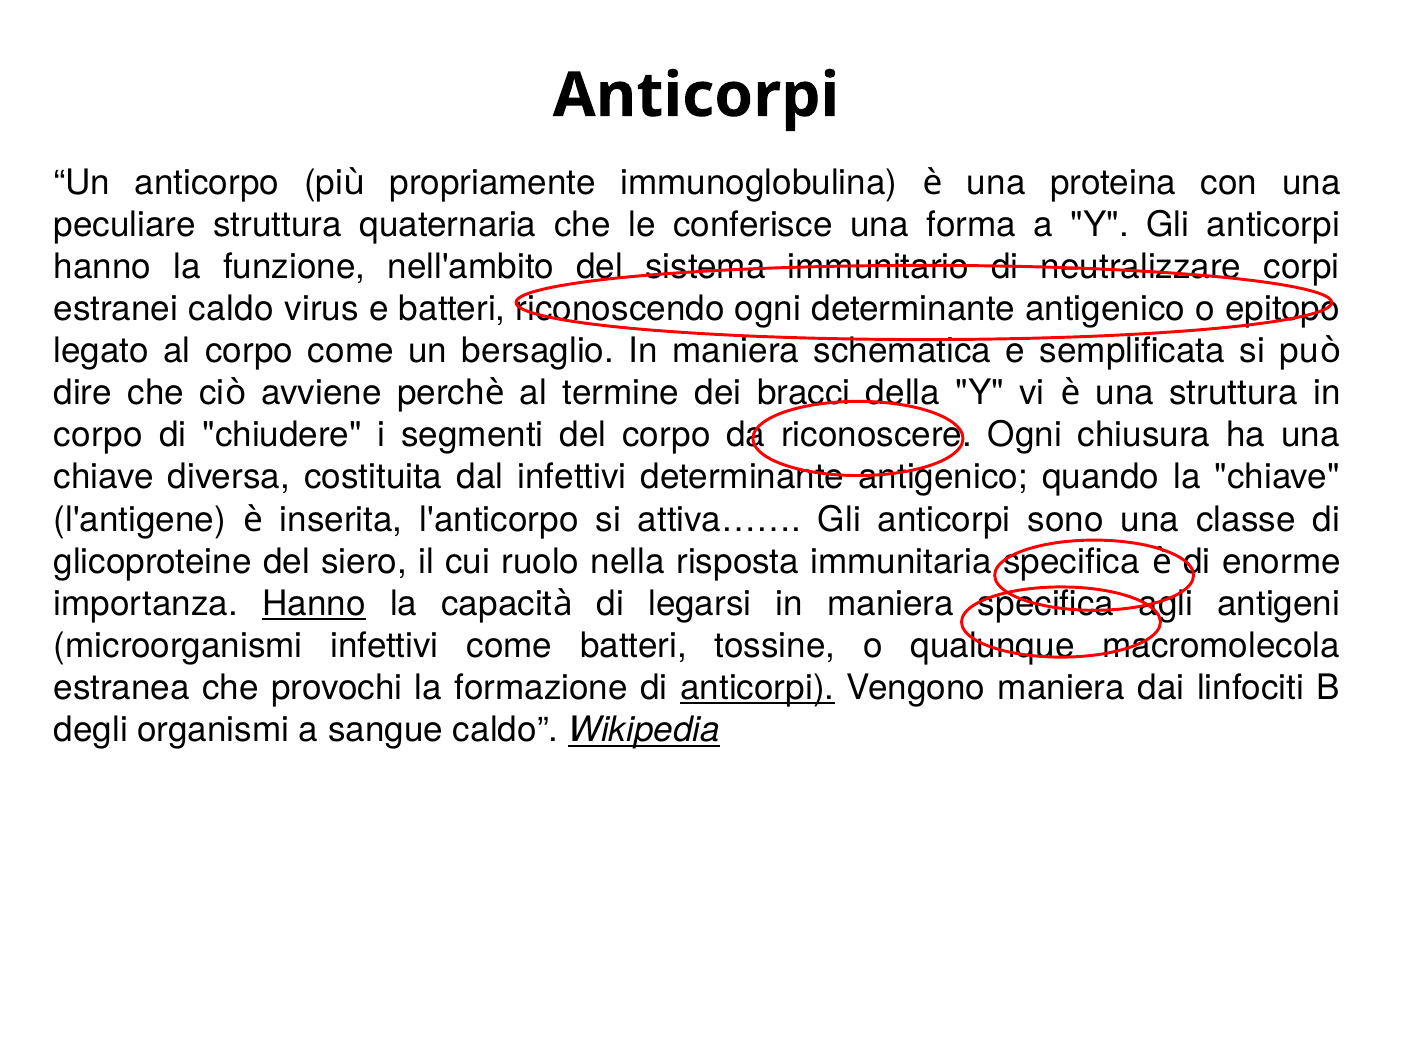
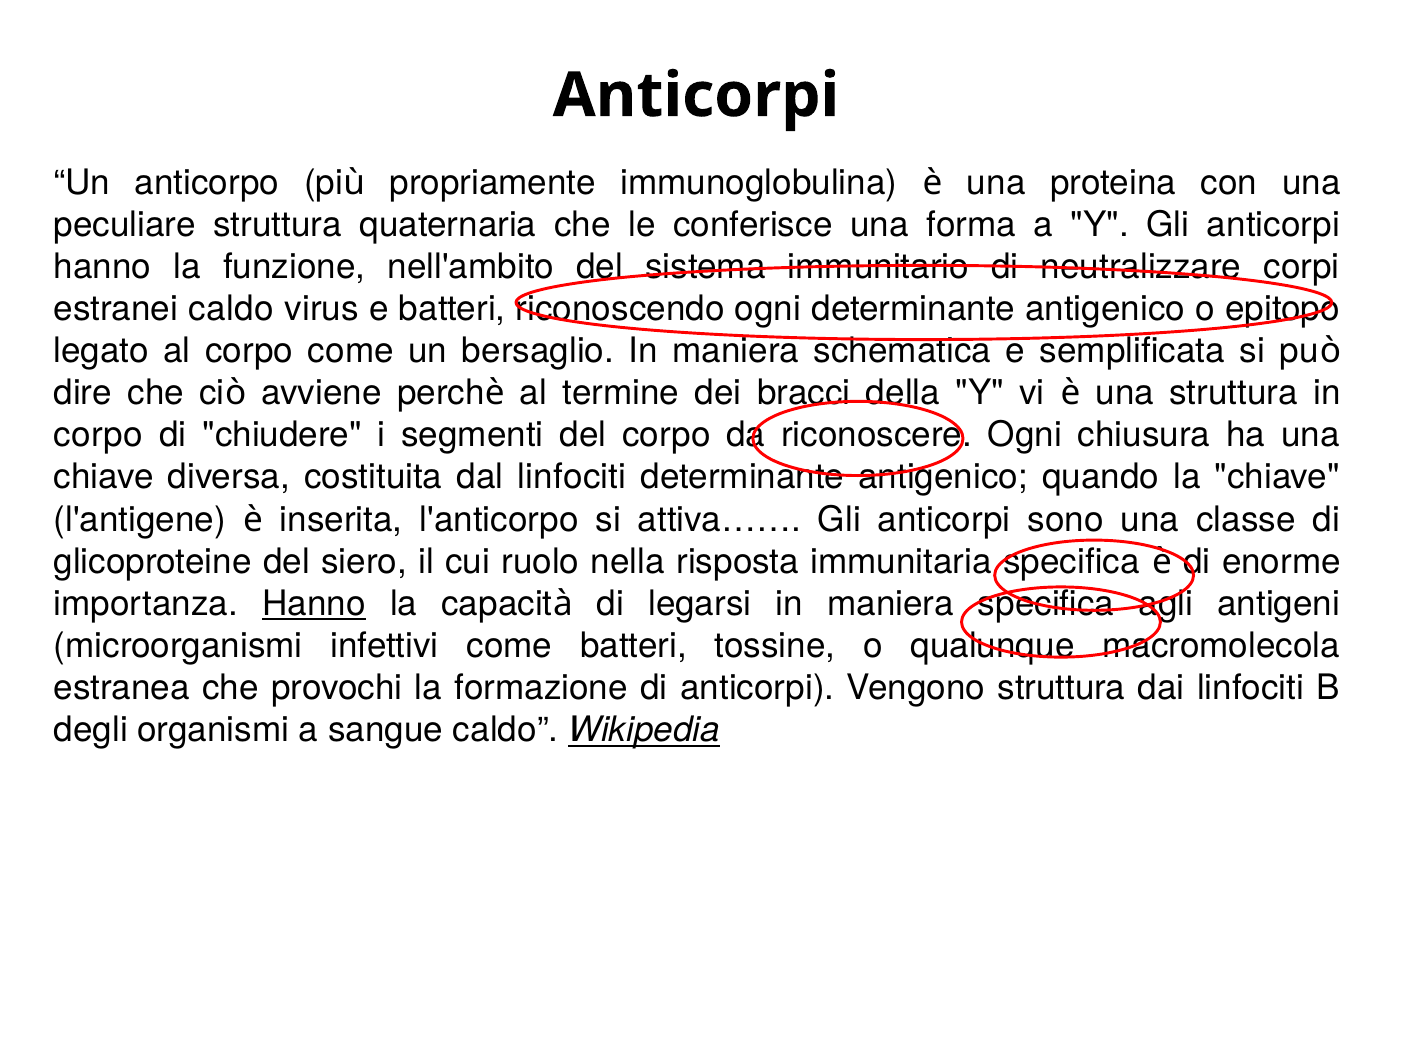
dal infettivi: infettivi -> linfociti (572, 477)
anticorpi underline: present -> none (757, 688)
Vengono maniera: maniera -> struttura (1062, 688)
